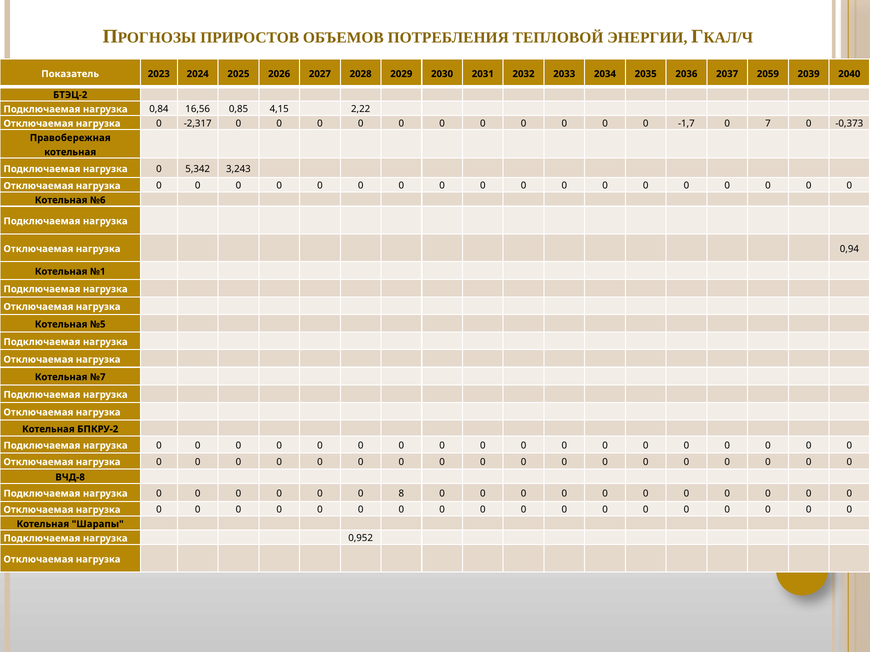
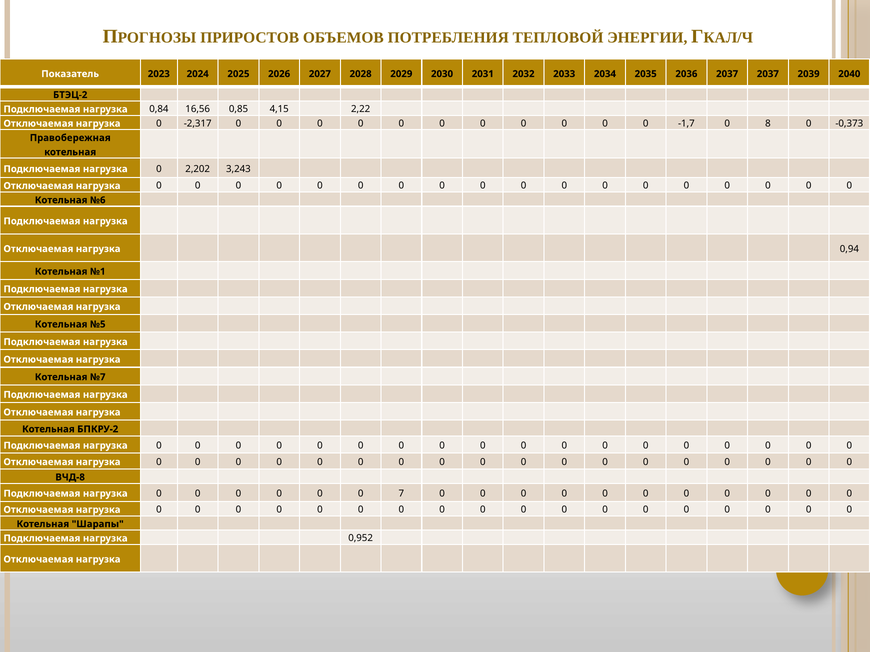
2037 2059: 2059 -> 2037 (768, 74)
7: 7 -> 8 (768, 124)
5,342: 5,342 -> 2,202 (198, 169)
8: 8 -> 7 (401, 494)
